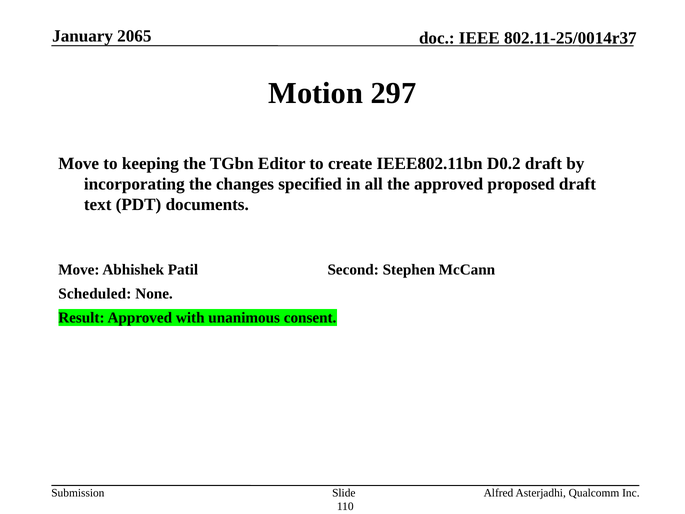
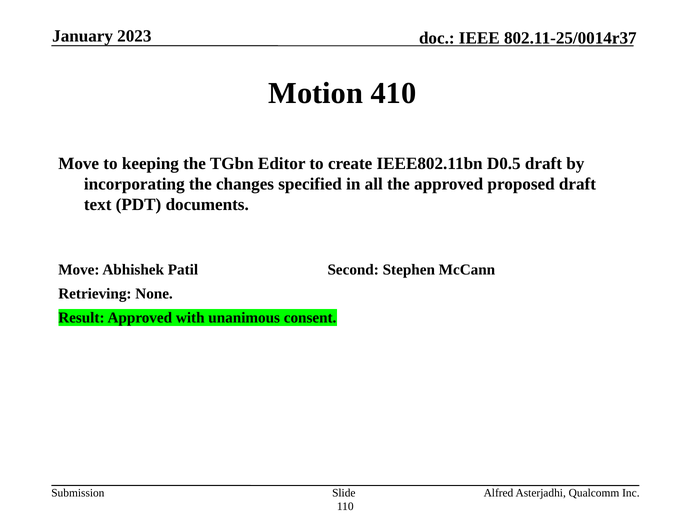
2065: 2065 -> 2023 (134, 36)
297: 297 -> 410 (394, 93)
D0.2: D0.2 -> D0.5 (504, 163)
Scheduled: Scheduled -> Retrieving (95, 293)
